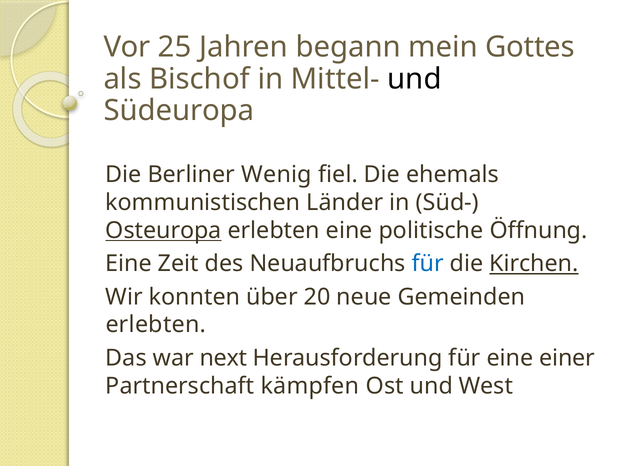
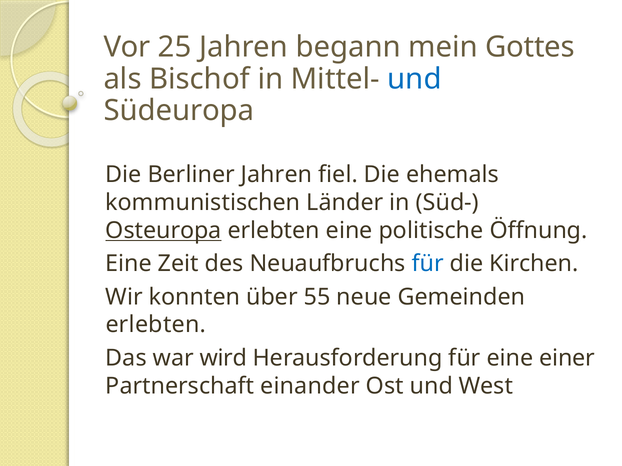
und colour: black -> blue (414, 79)
Berliner Wenig: Wenig -> Jahren (277, 175)
Kirchen underline: present -> none (534, 264)
20: 20 -> 55 (317, 297)
next: next -> wird (223, 358)
kämpfen: kämpfen -> einander (310, 386)
